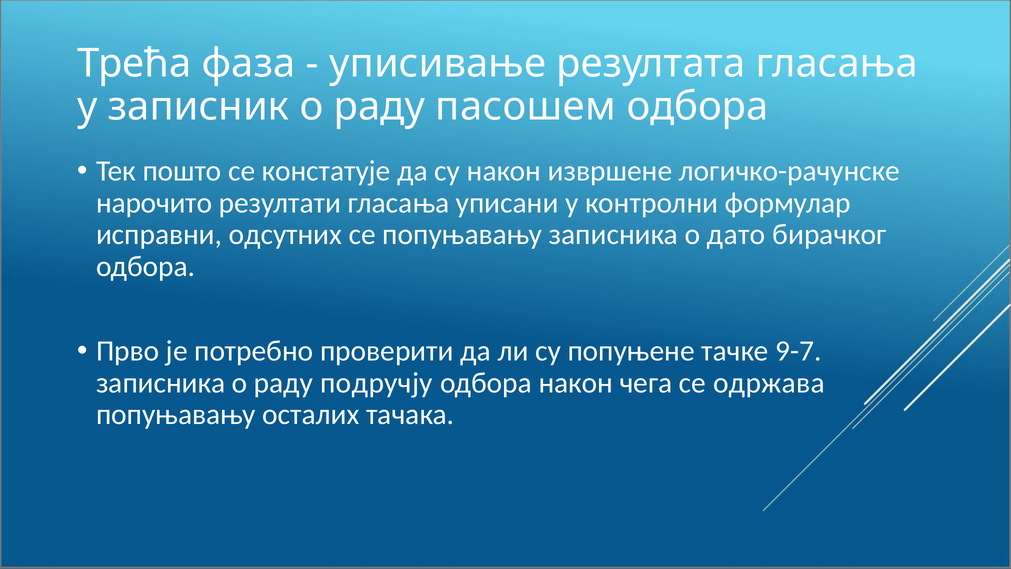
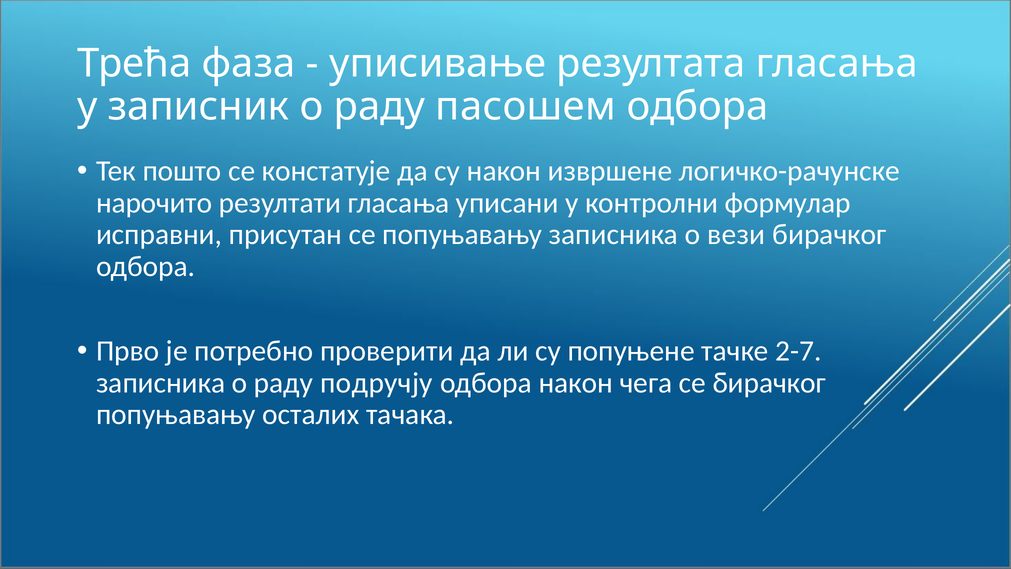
одсутних: одсутних -> присутан (286, 234)
дато: дато -> вези (736, 234)
9-7: 9-7 -> 2-7 (798, 351)
се одржава: одржава -> бирачког (769, 383)
